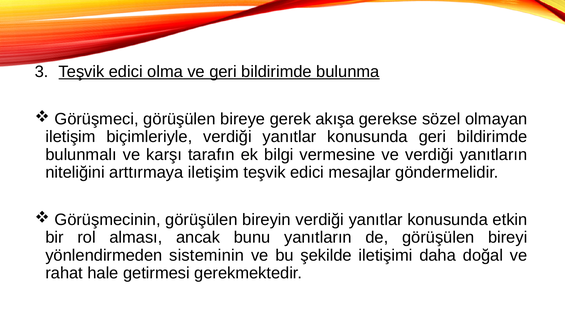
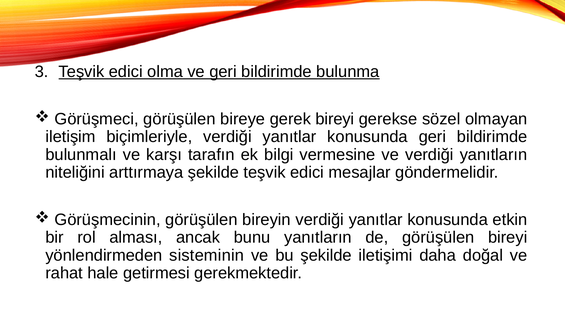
gerek akışa: akışa -> bireyi (335, 119)
arttırmaya iletişim: iletişim -> şekilde (213, 172)
